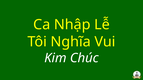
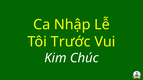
Nghĩa: Nghĩa -> Trước (71, 42)
